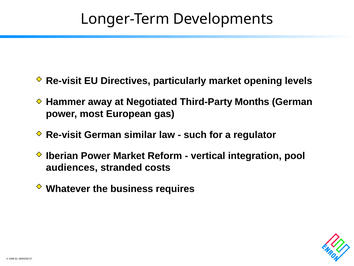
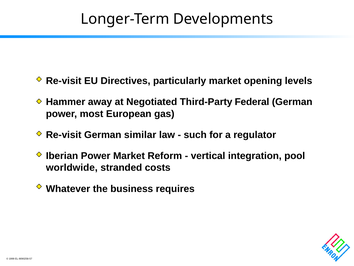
Months: Months -> Federal (252, 102)
audiences: audiences -> worldwide (72, 167)
